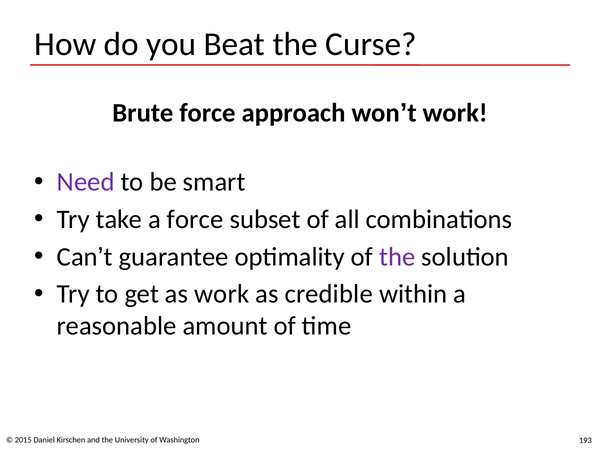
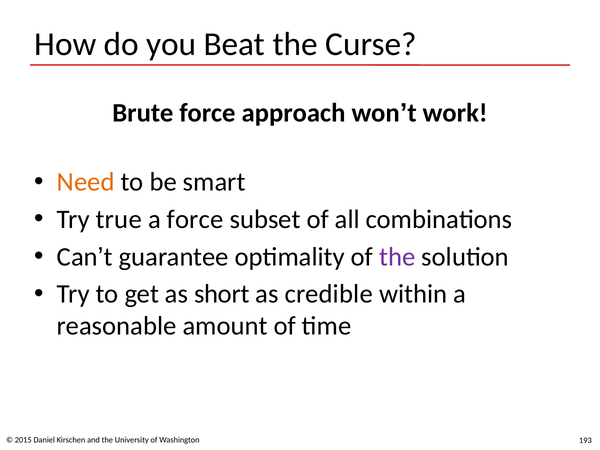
Need colour: purple -> orange (86, 182)
take: take -> true (119, 219)
as work: work -> short (222, 294)
